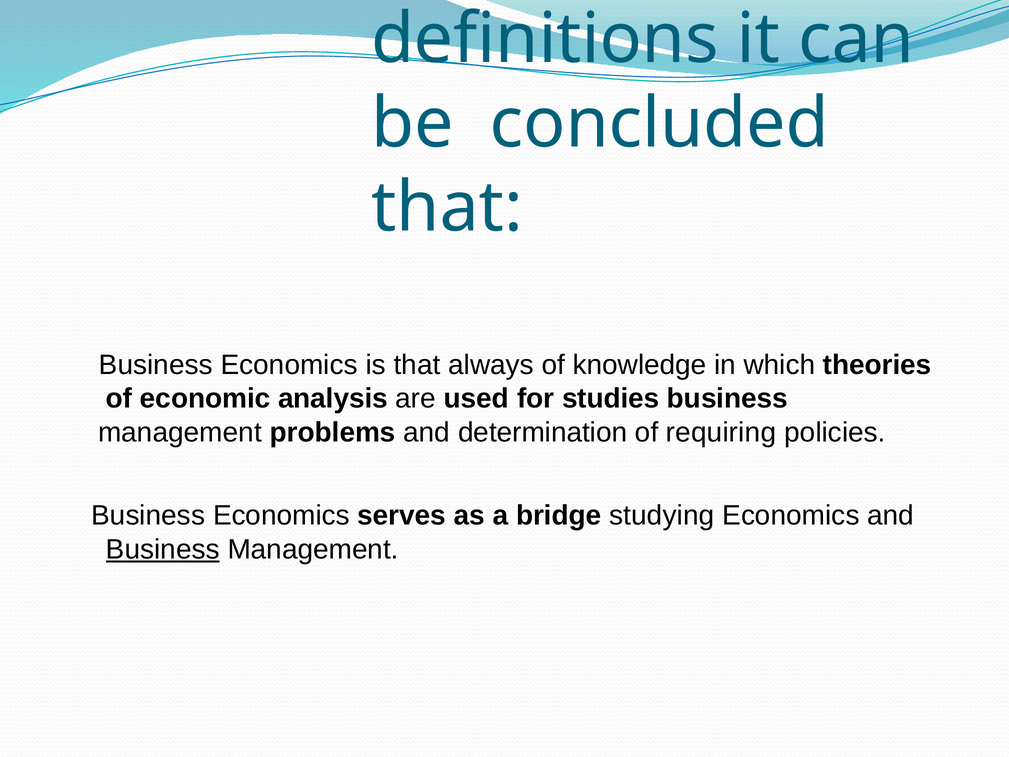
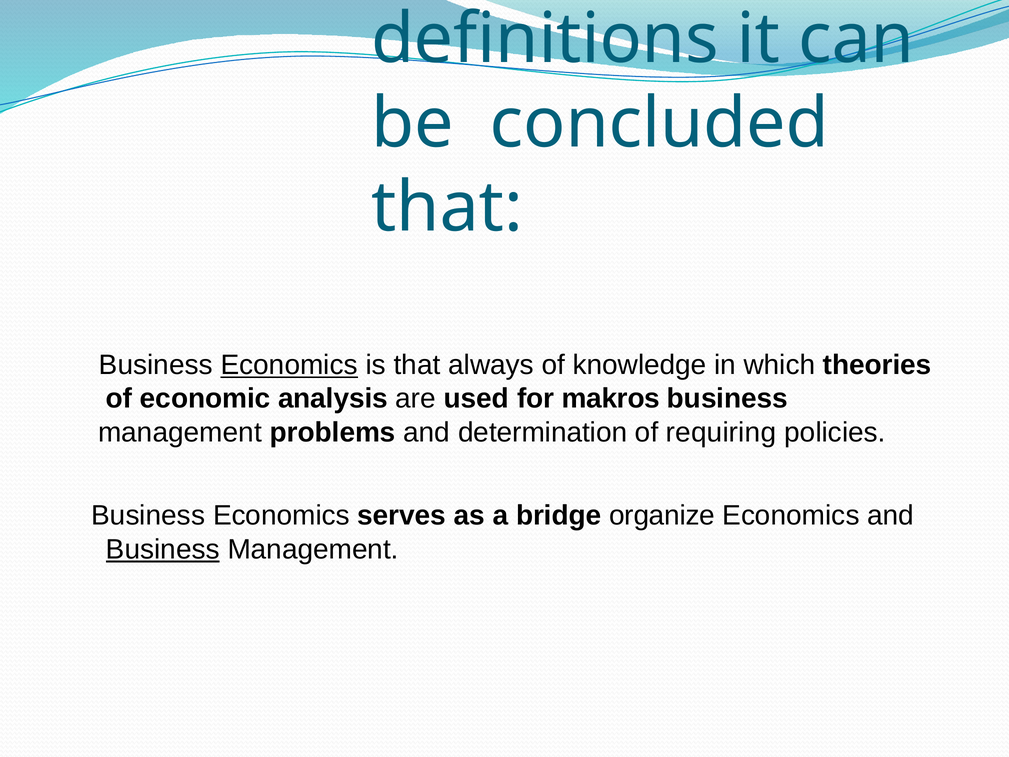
Economics underline: none -> present (289, 365)
studies: studies -> makros (611, 399)
studying: studying -> organize (662, 516)
